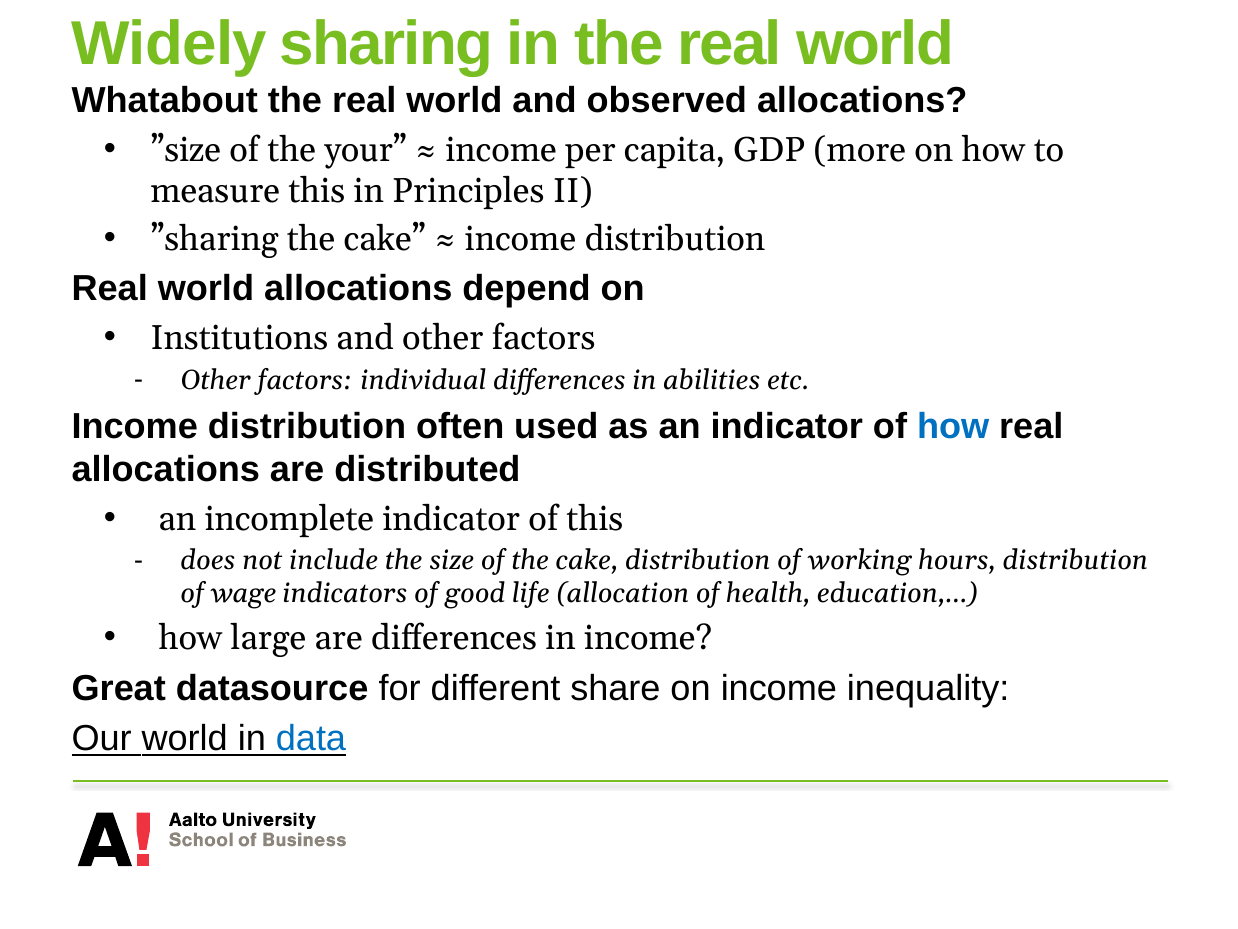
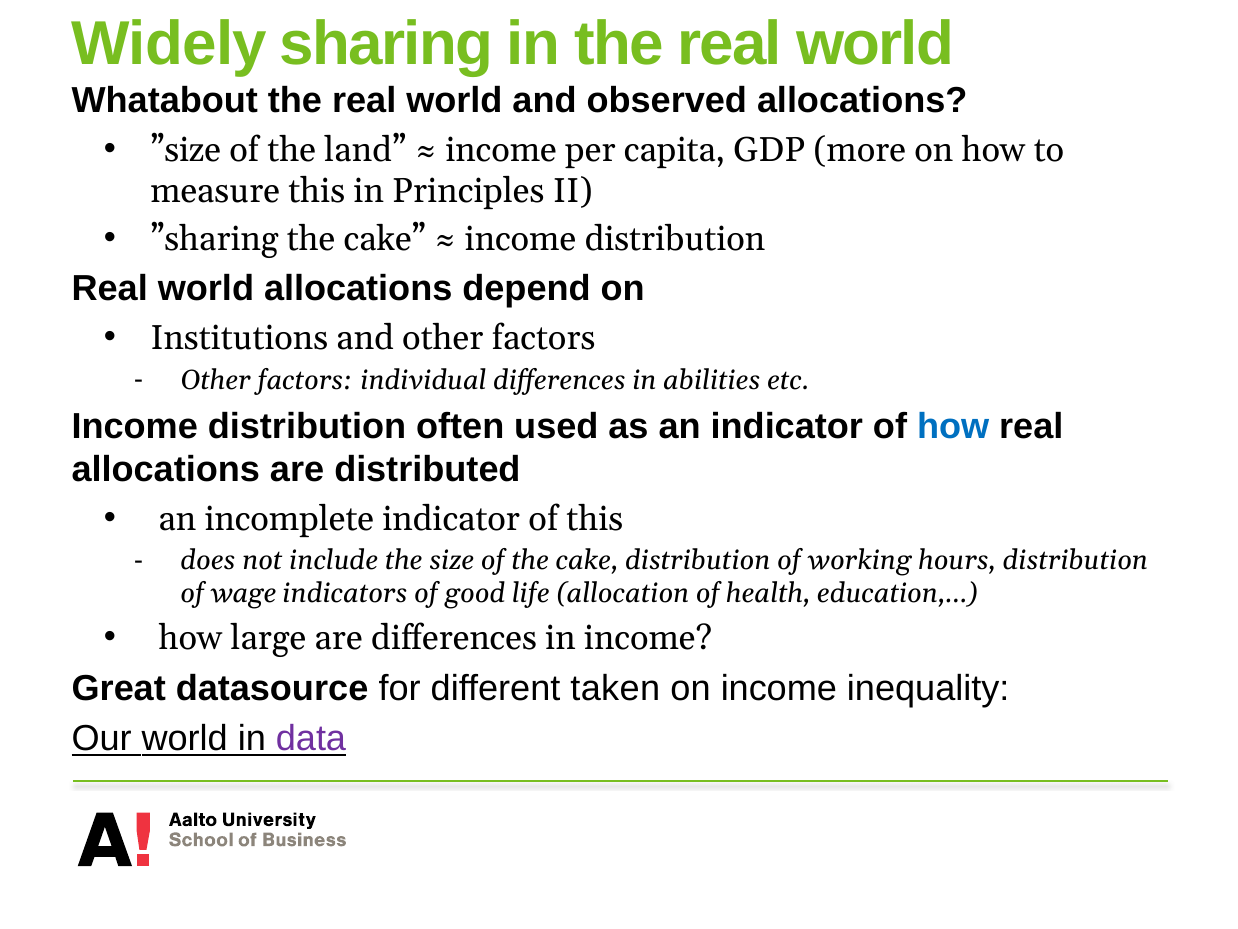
your: your -> land (365, 150)
share: share -> taken (615, 688)
data colour: blue -> purple (311, 738)
